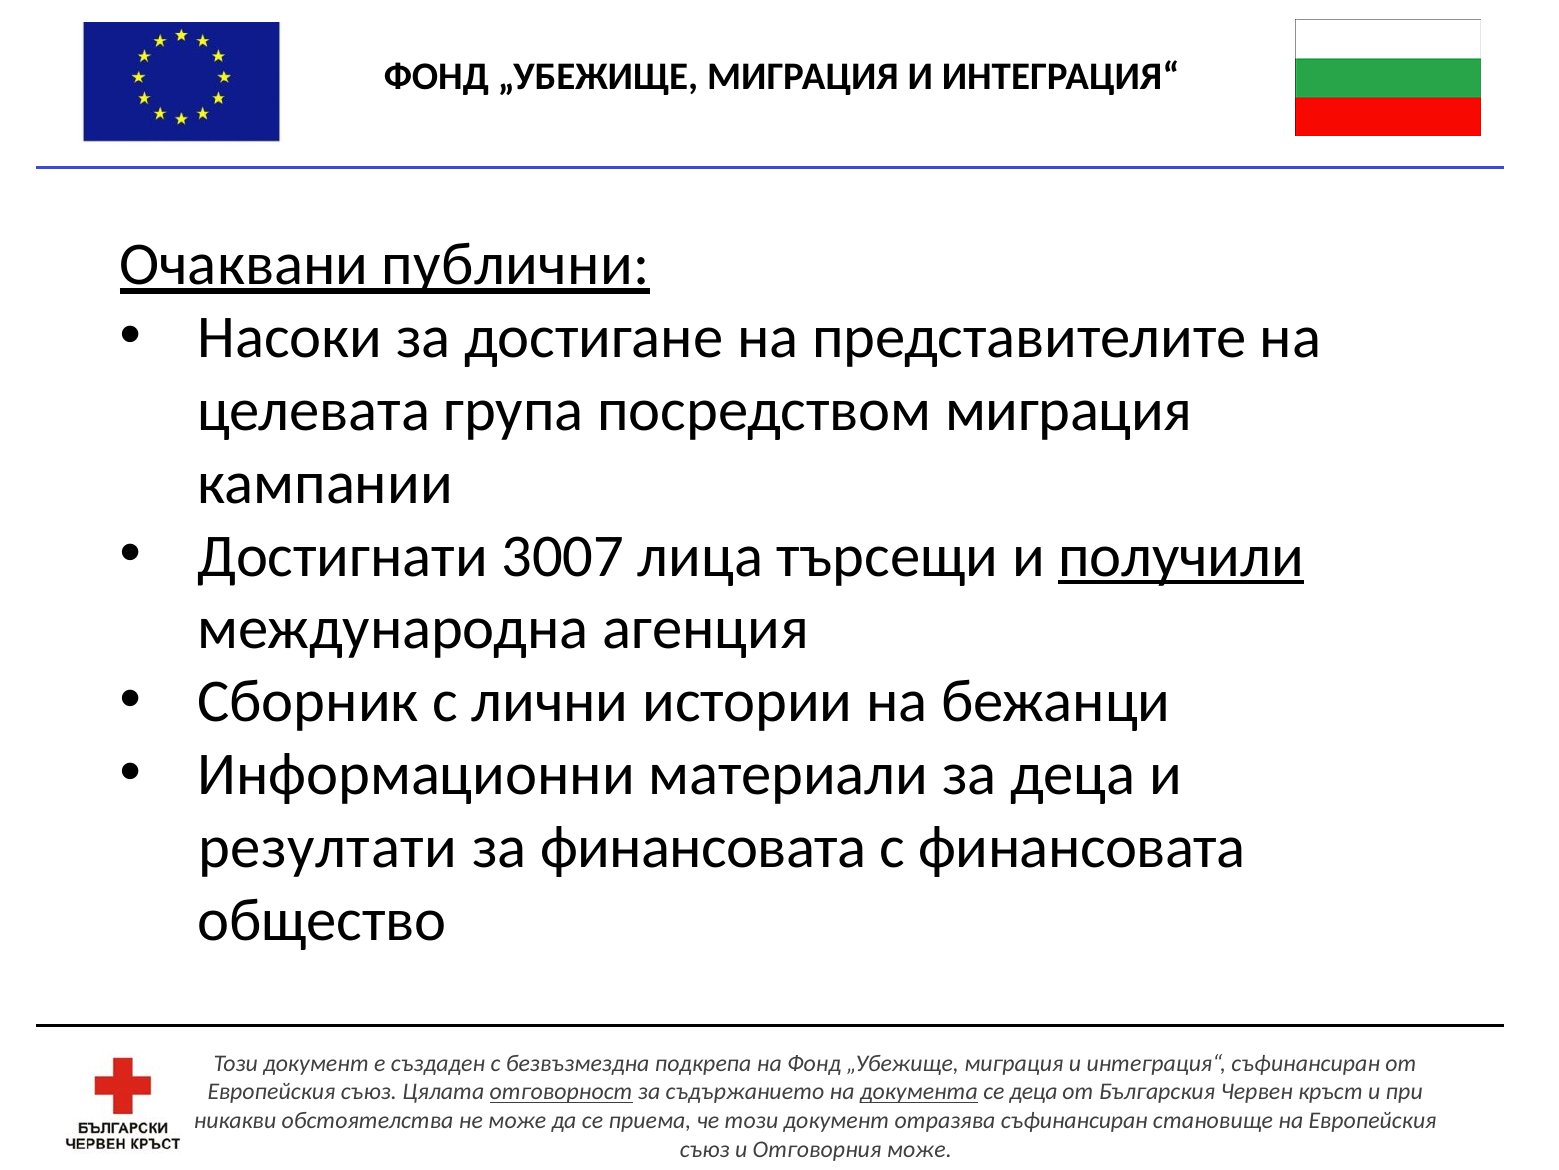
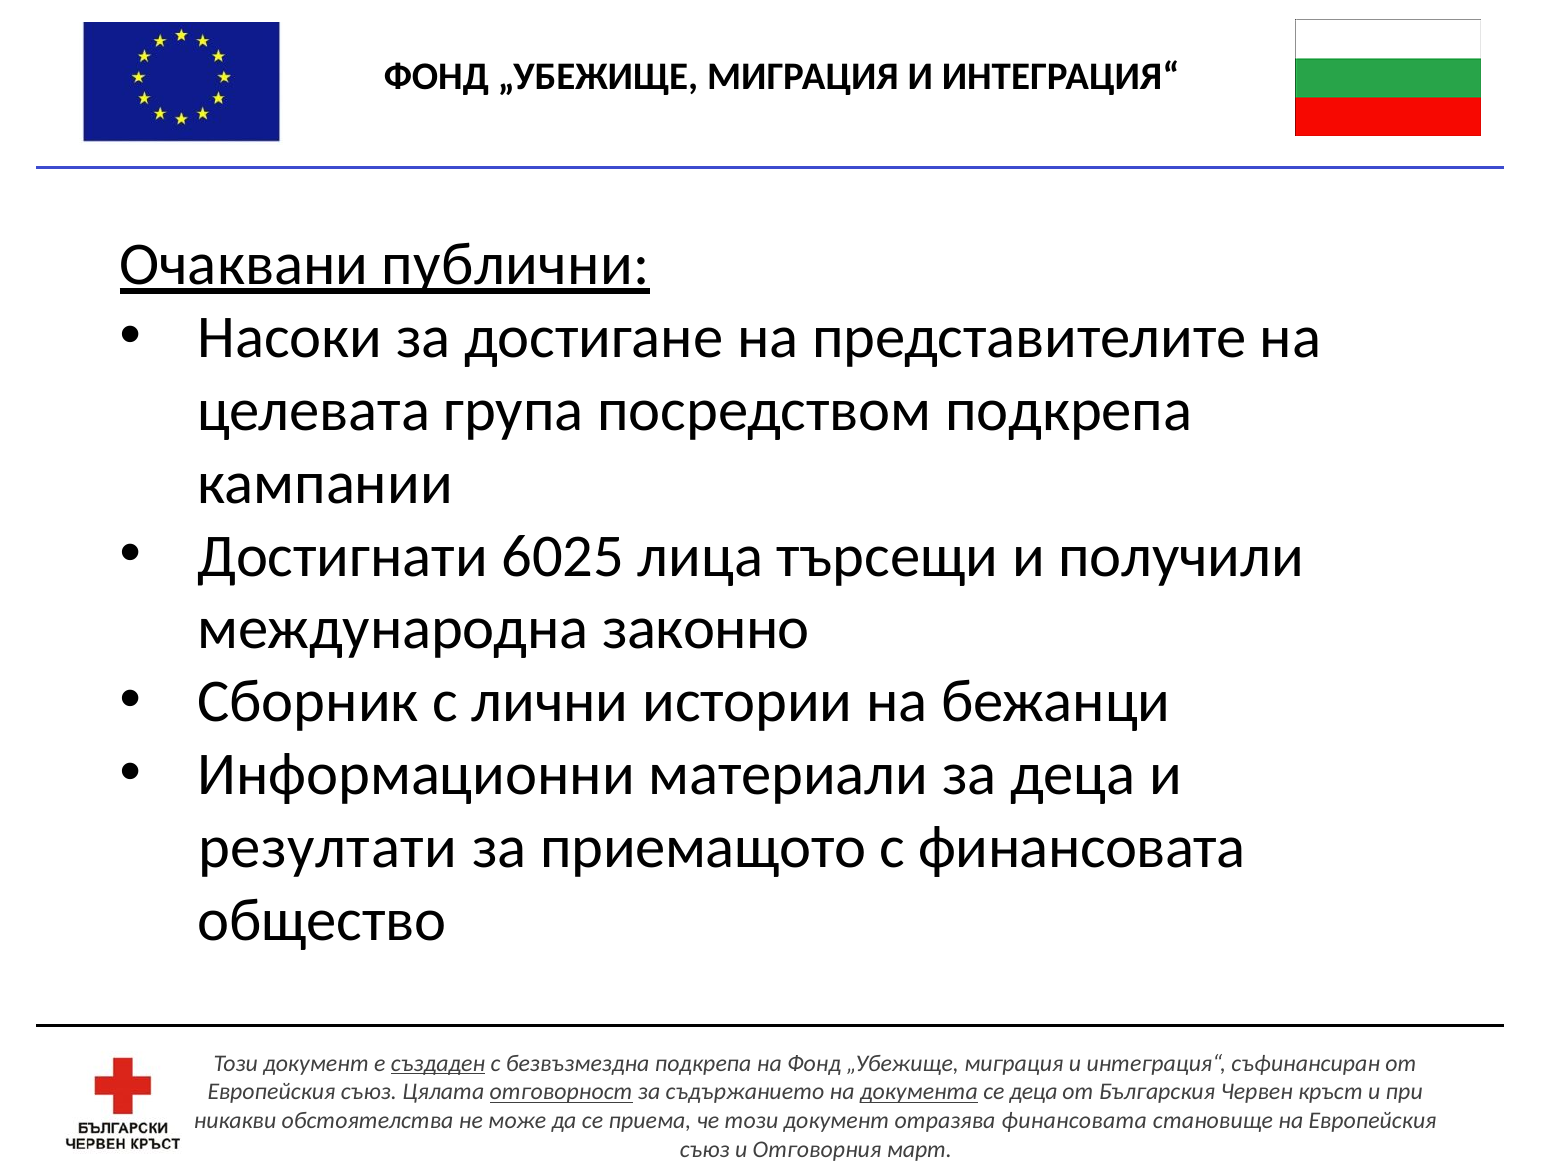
посредством миграция: миграция -> подкрепа (1069, 410)
3007: 3007 -> 6025 (563, 556)
получили underline: present -> none (1181, 556)
агенция: агенция -> законно (706, 629)
за финансовата: финансовата -> приемащото (703, 847)
създаден underline: none -> present (438, 1063)
отразява съфинансиран: съфинансиран -> финансовата (1074, 1120)
Отговорния може: може -> март (919, 1149)
